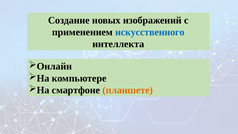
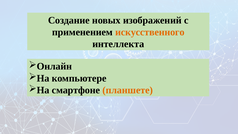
искусственного colour: blue -> orange (150, 32)
